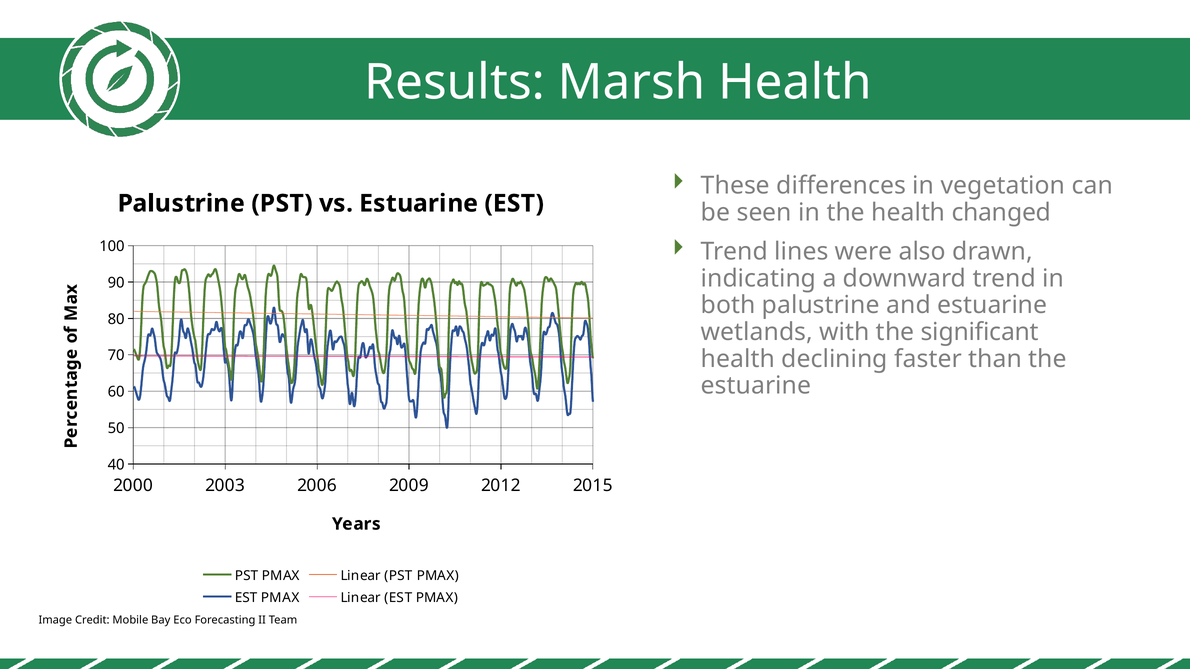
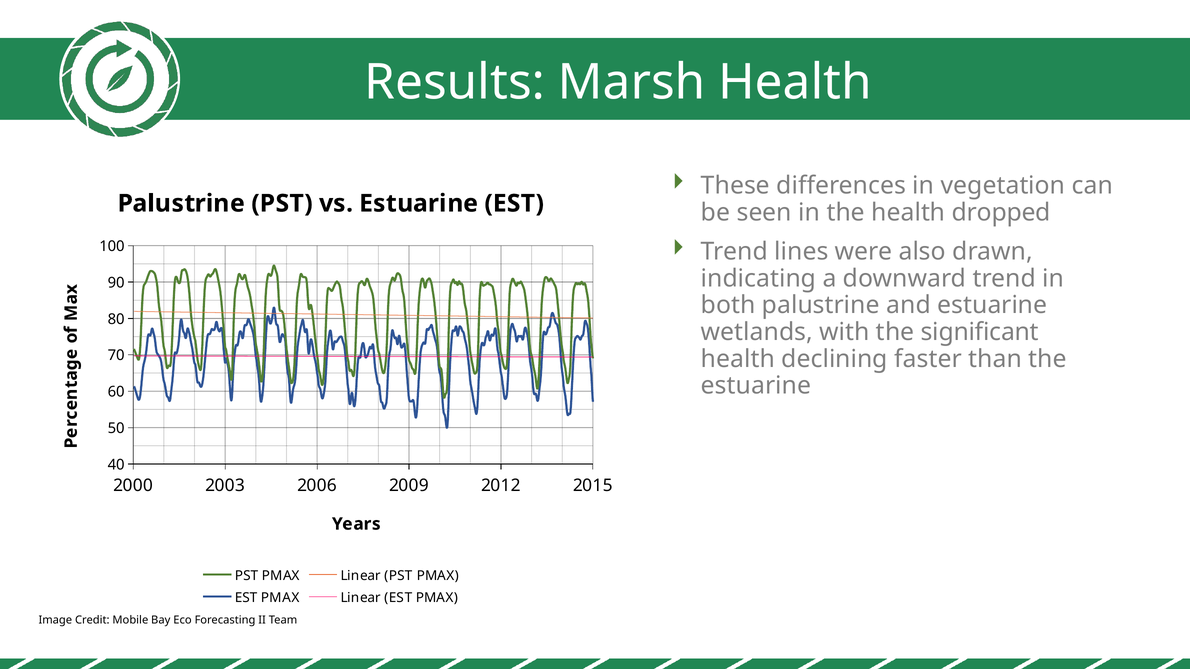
changed: changed -> dropped (1001, 213)
